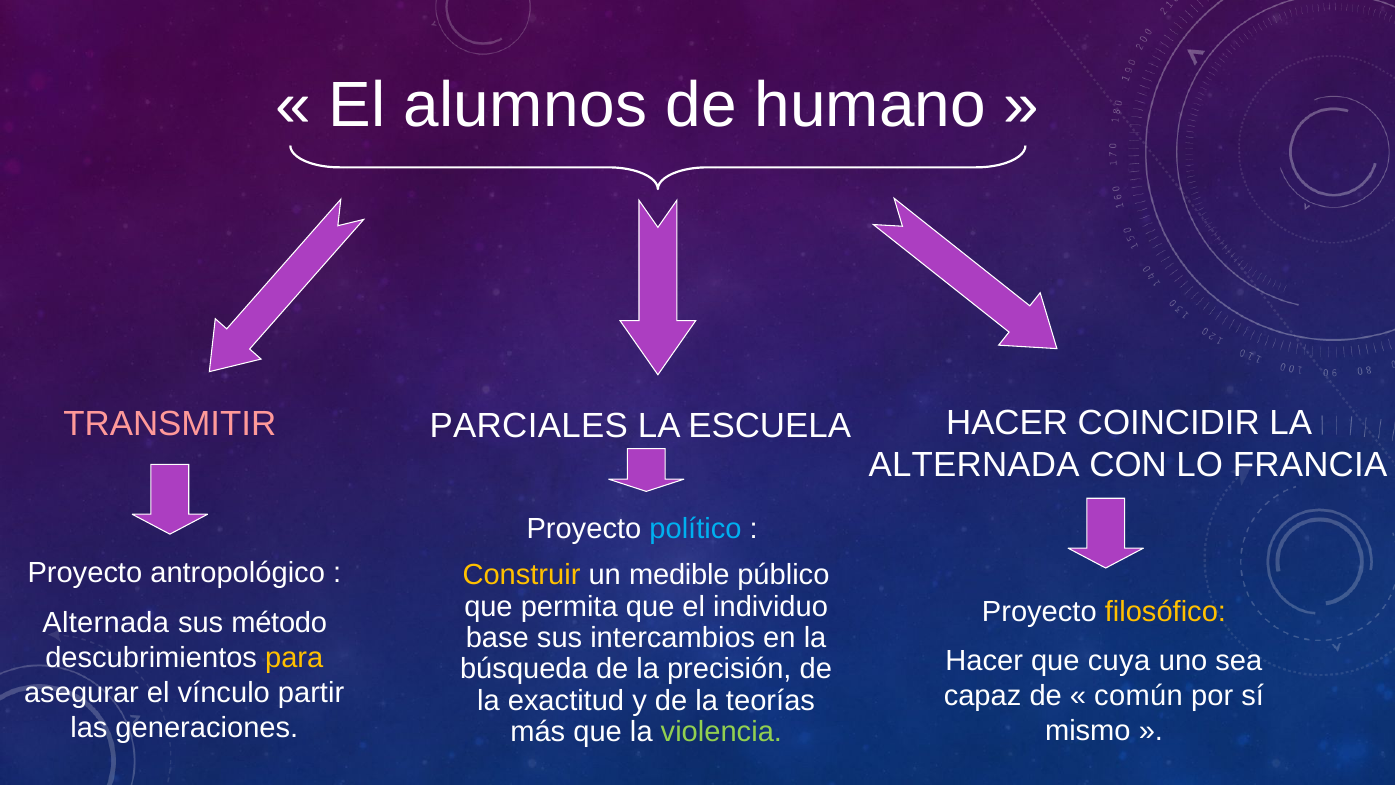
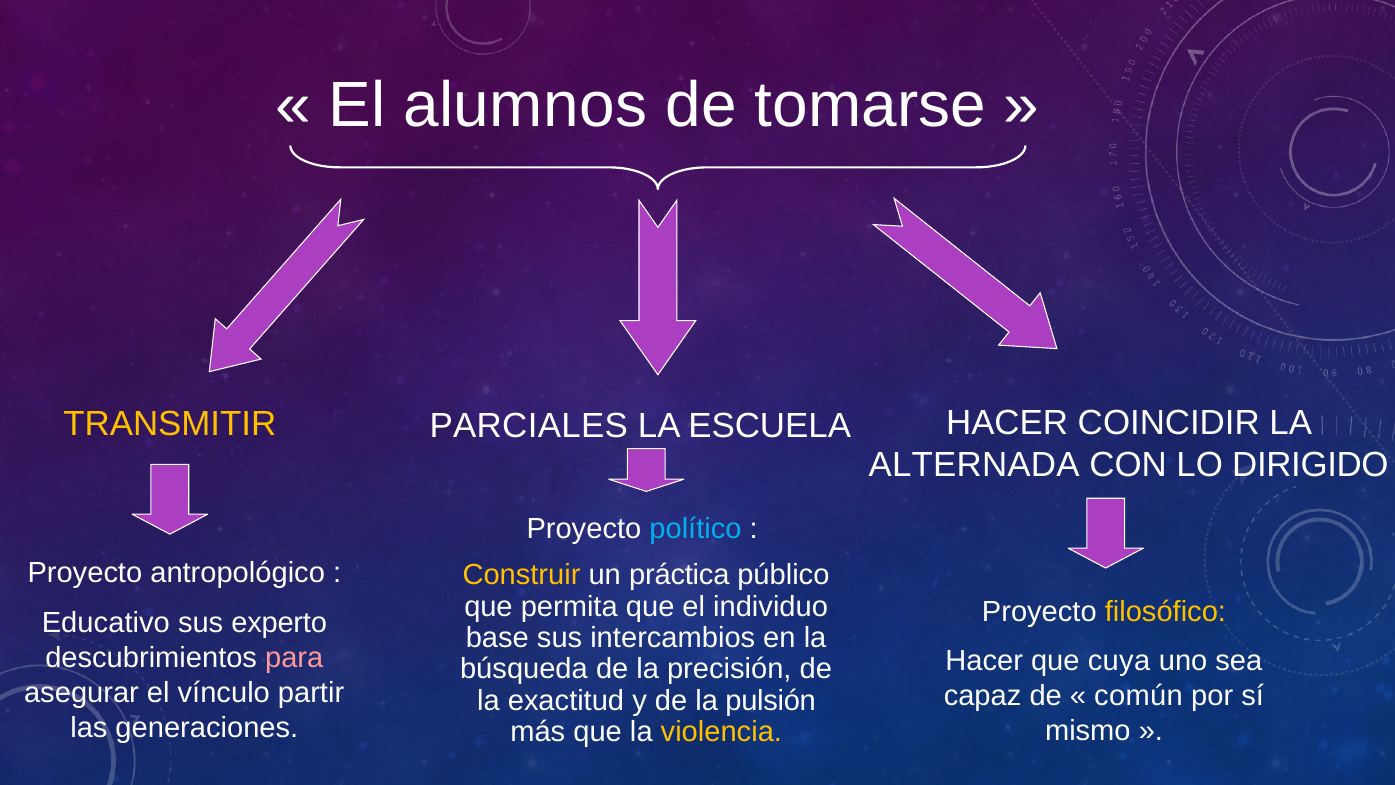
humano: humano -> tomarse (870, 105)
TRANSMITIR colour: pink -> yellow (170, 424)
FRANCIA: FRANCIA -> DIRIGIDO (1310, 465)
medible: medible -> práctica (679, 575)
Alternada: Alternada -> Educativo (106, 623)
método: método -> experto (279, 623)
para colour: yellow -> pink (294, 657)
teorías: teorías -> pulsión (771, 700)
violencia colour: light green -> yellow (721, 732)
